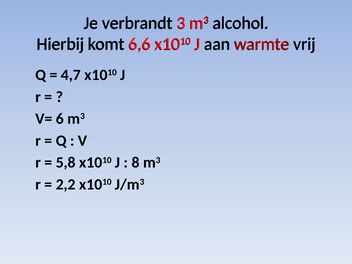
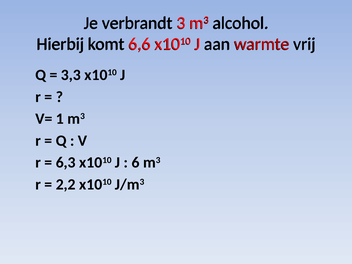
4,7: 4,7 -> 3,3 (71, 75)
6: 6 -> 1 (60, 119)
5,8: 5,8 -> 6,3 (66, 163)
8: 8 -> 6 (136, 163)
